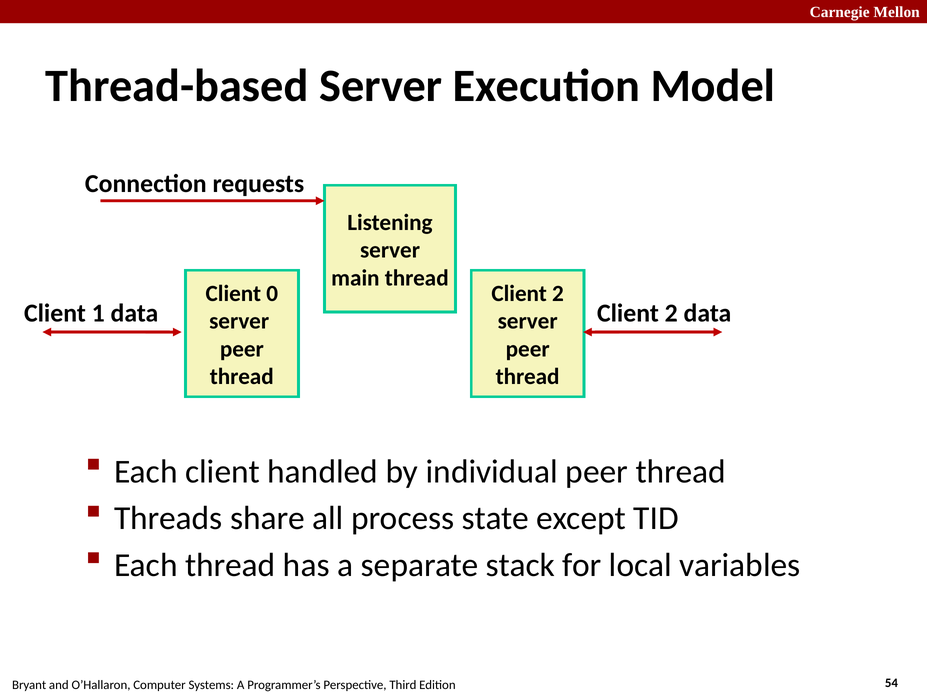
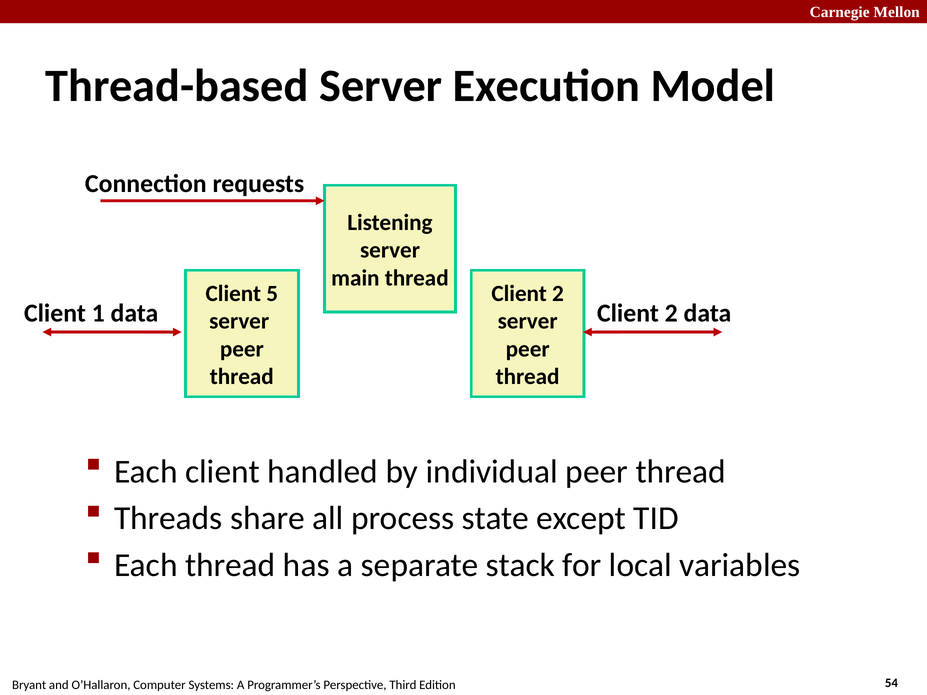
0: 0 -> 5 (272, 294)
